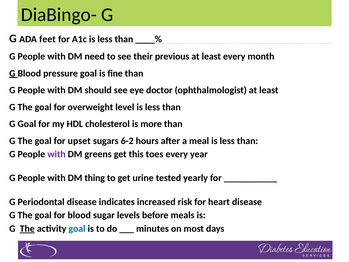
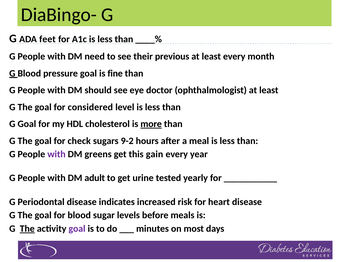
overweight: overweight -> considered (90, 107)
more underline: none -> present (151, 124)
upset: upset -> check (79, 141)
6-2: 6-2 -> 9-2 (127, 141)
toes: toes -> gain (155, 154)
thing: thing -> adult (95, 178)
goal colour: blue -> purple (77, 228)
